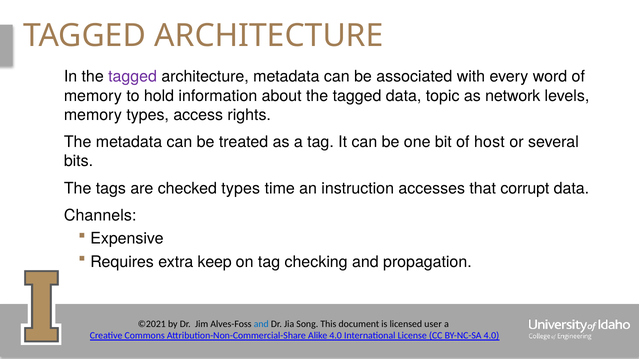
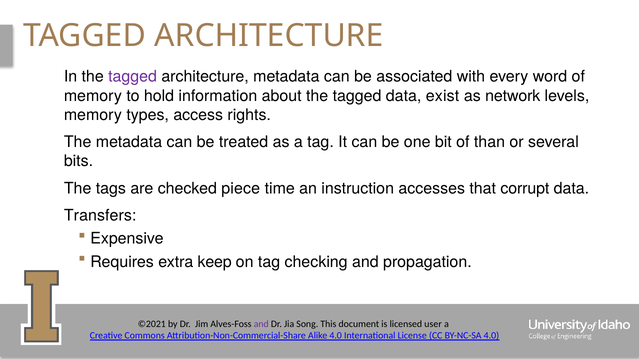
topic: topic -> exist (443, 96)
host: host -> than (489, 142)
checked types: types -> piece (241, 189)
Channels: Channels -> Transfers (100, 216)
and colour: blue -> purple (261, 324)
